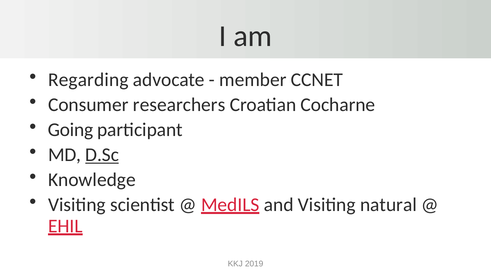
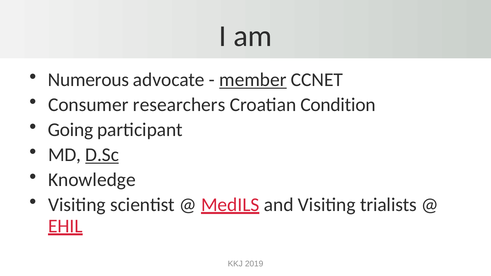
Regarding: Regarding -> Numerous (88, 80)
member underline: none -> present (253, 80)
Cocharne: Cocharne -> Condition (338, 105)
natural: natural -> trialists (388, 205)
